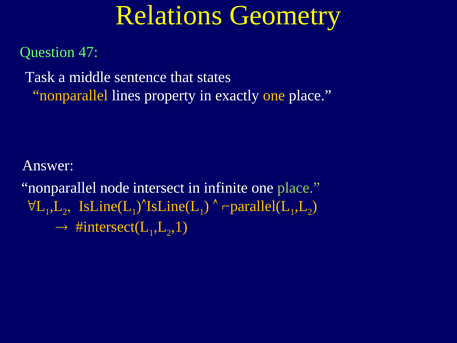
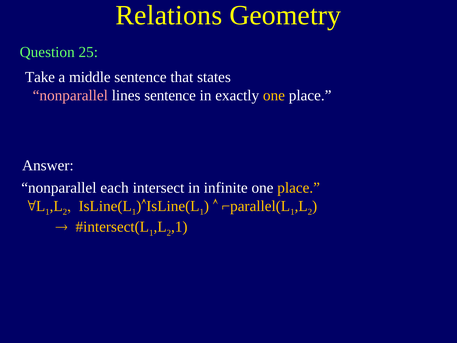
47: 47 -> 25 (88, 52)
Task: Task -> Take (40, 77)
nonparallel colour: yellow -> pink (70, 95)
lines property: property -> sentence (170, 95)
node: node -> each (115, 188)
place colour: light green -> yellow (299, 188)
